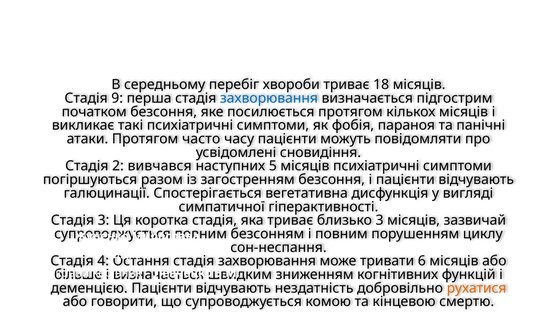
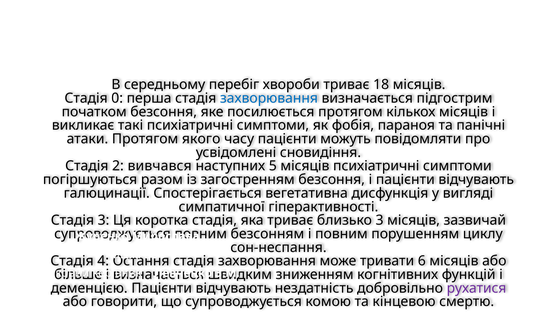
9: 9 -> 0 (117, 98)
часто: часто -> якого (201, 139)
рухатися colour: orange -> purple (476, 288)
